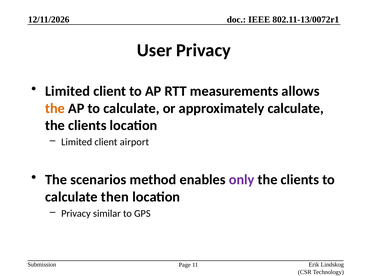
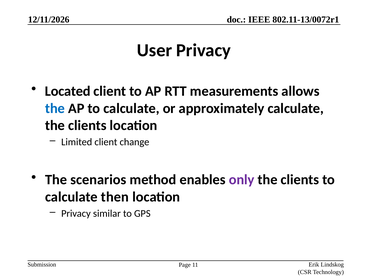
Limited: Limited -> Located (68, 91)
the colour: orange -> blue (55, 108)
airport: airport -> change (134, 142)
